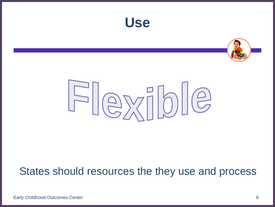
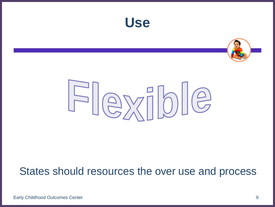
they: they -> over (165, 171)
